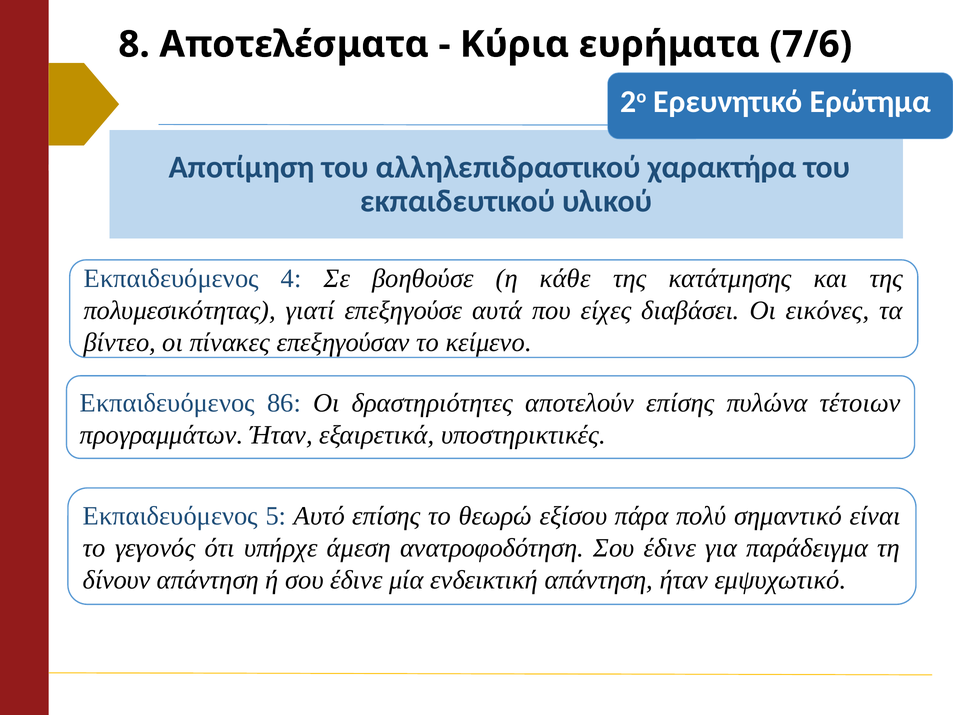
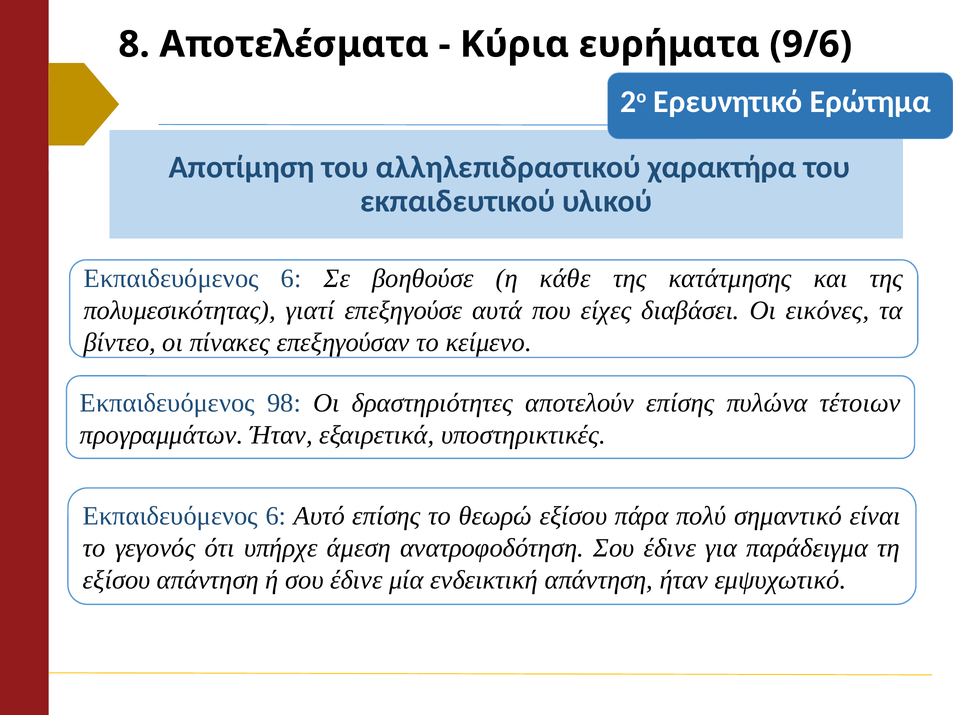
7/6: 7/6 -> 9/6 (811, 44)
4: 4 -> 6 (291, 279)
86: 86 -> 98 (284, 403)
5: 5 -> 6 (276, 516)
δίνουν: δίνουν -> εξίσου (117, 580)
